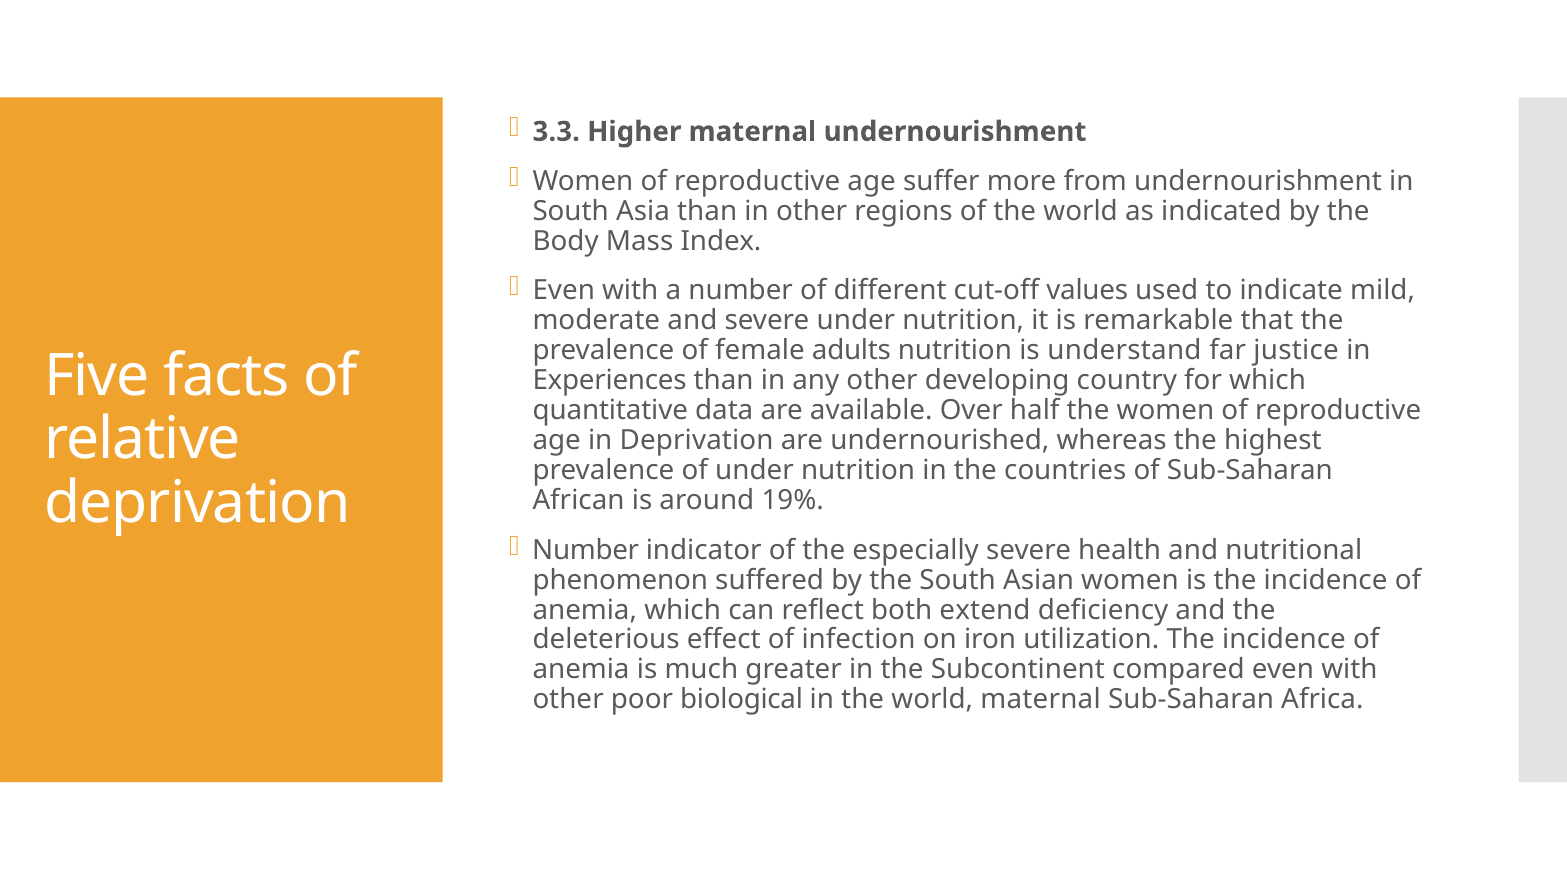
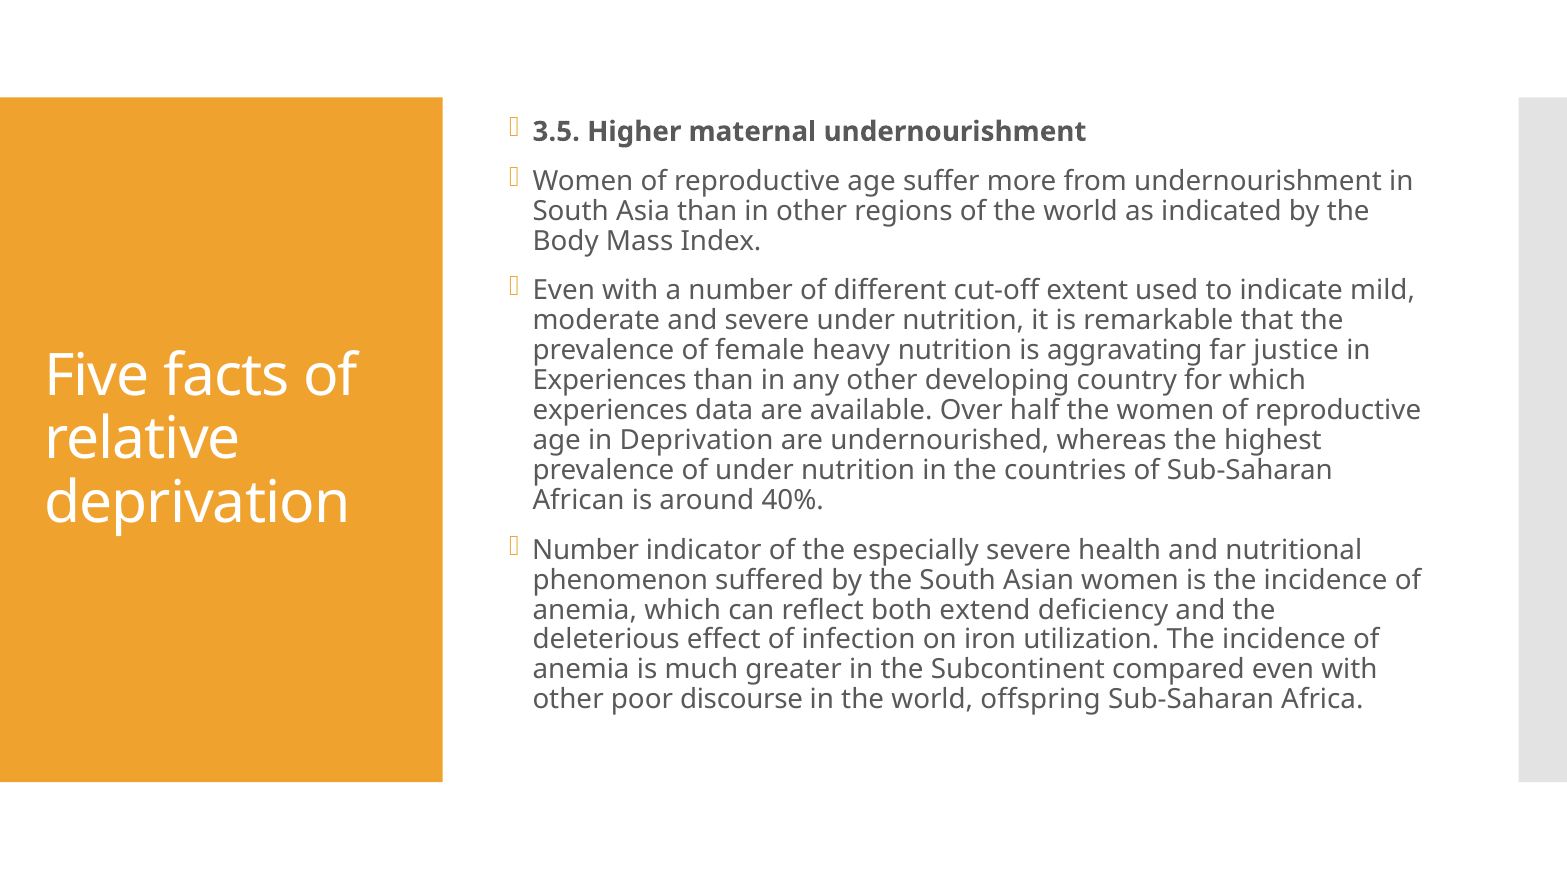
3.3: 3.3 -> 3.5 (556, 132)
values: values -> extent (1087, 291)
adults: adults -> heavy (851, 351)
understand: understand -> aggravating (1125, 351)
quantitative: quantitative -> experiences (610, 411)
19%: 19% -> 40% (793, 501)
biological: biological -> discourse (742, 700)
world maternal: maternal -> offspring (1041, 700)
